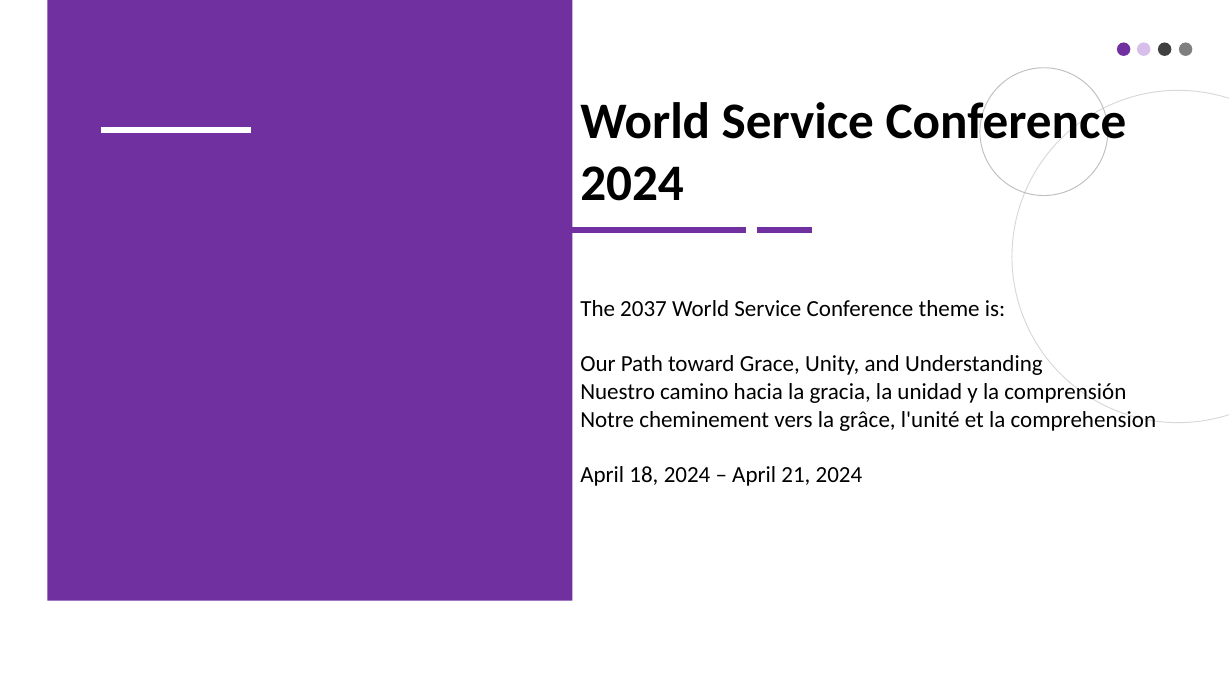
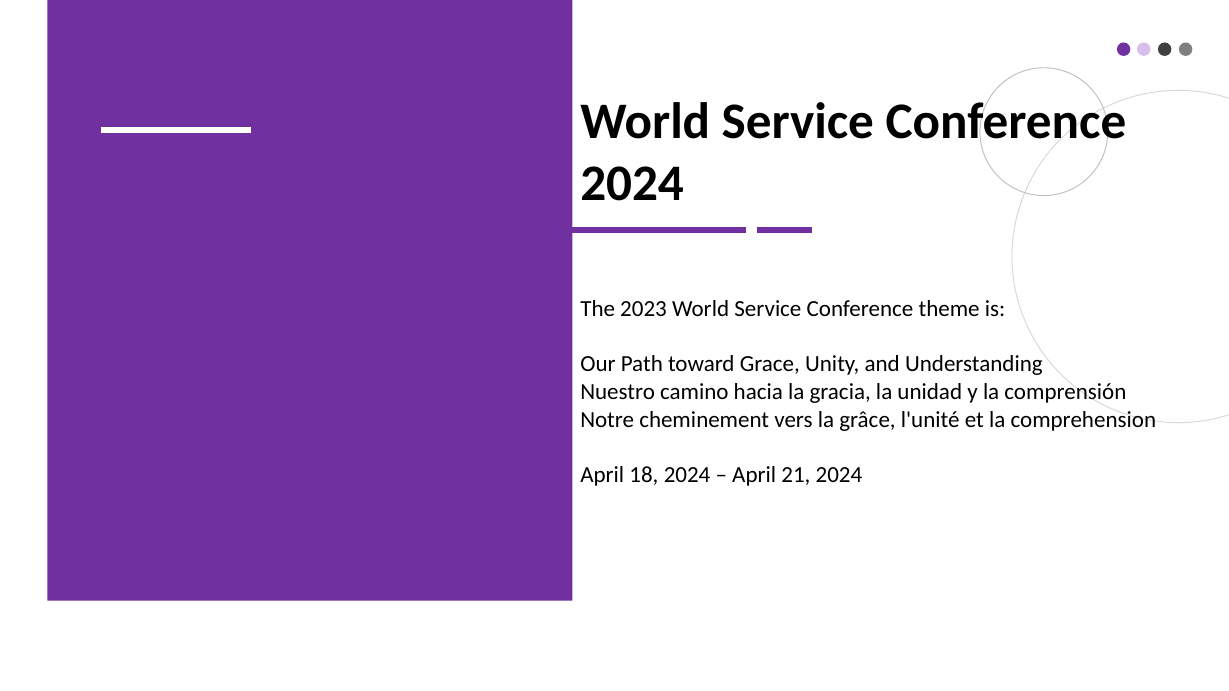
2037: 2037 -> 2023 (644, 309)
